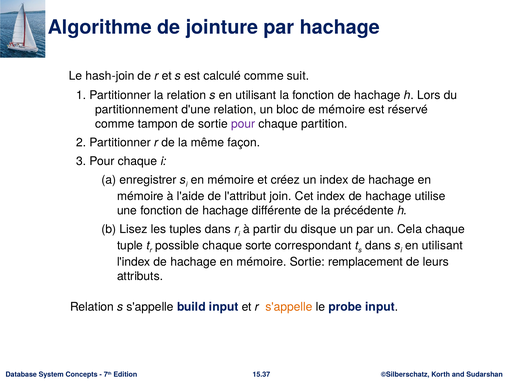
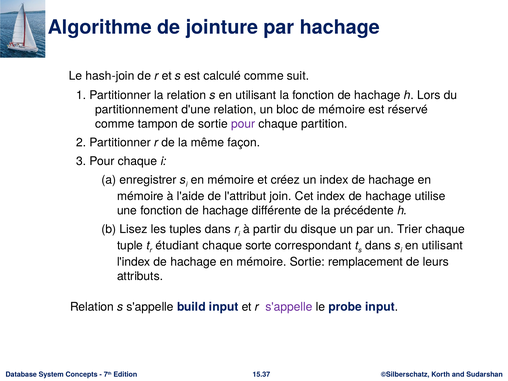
Cela: Cela -> Trier (410, 229)
possible: possible -> étudiant (177, 246)
s'appelle colour: orange -> purple (289, 307)
